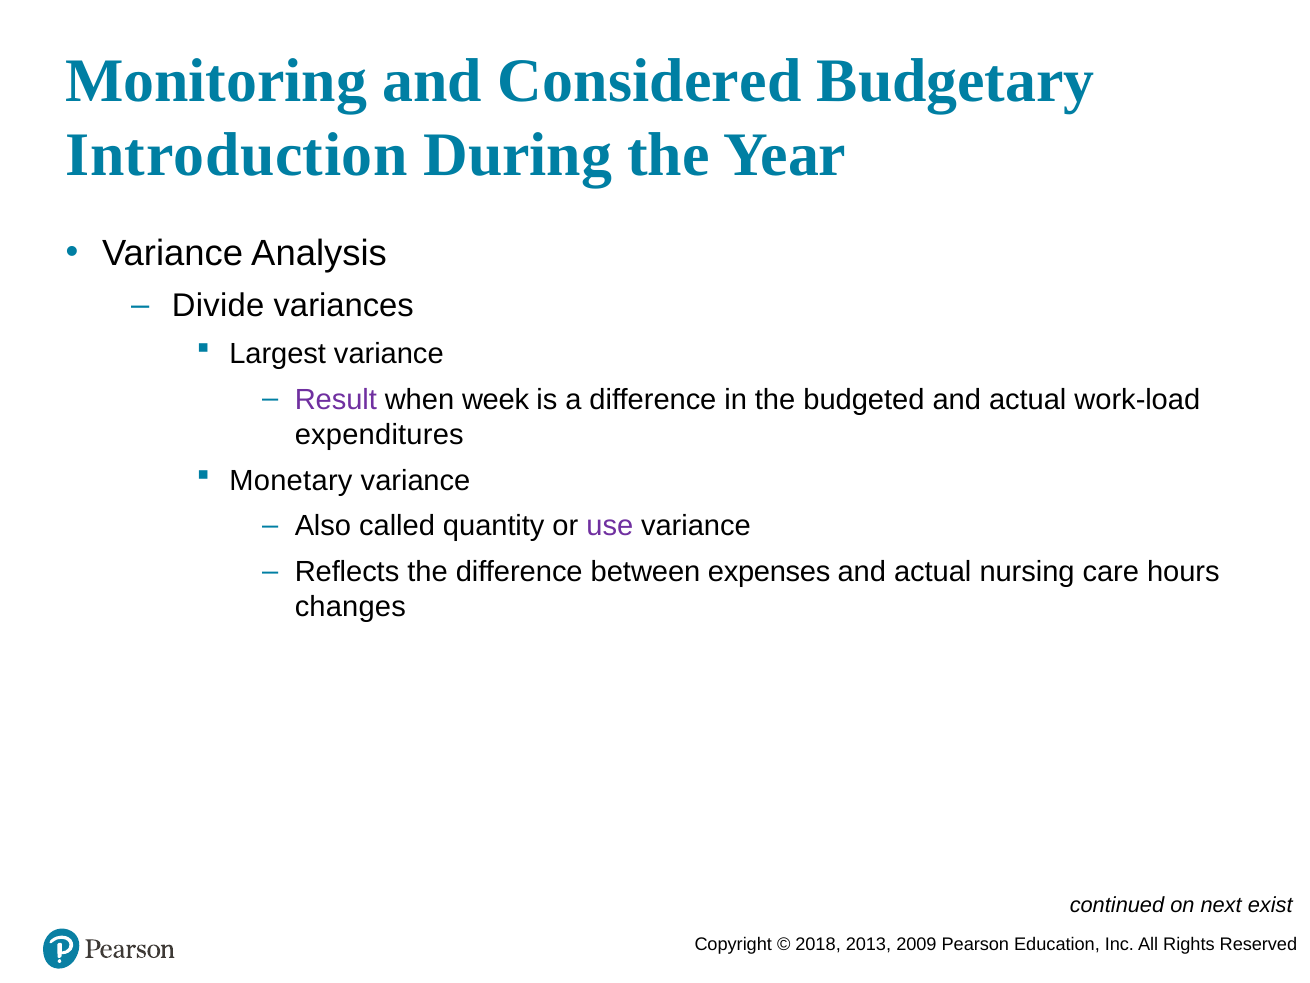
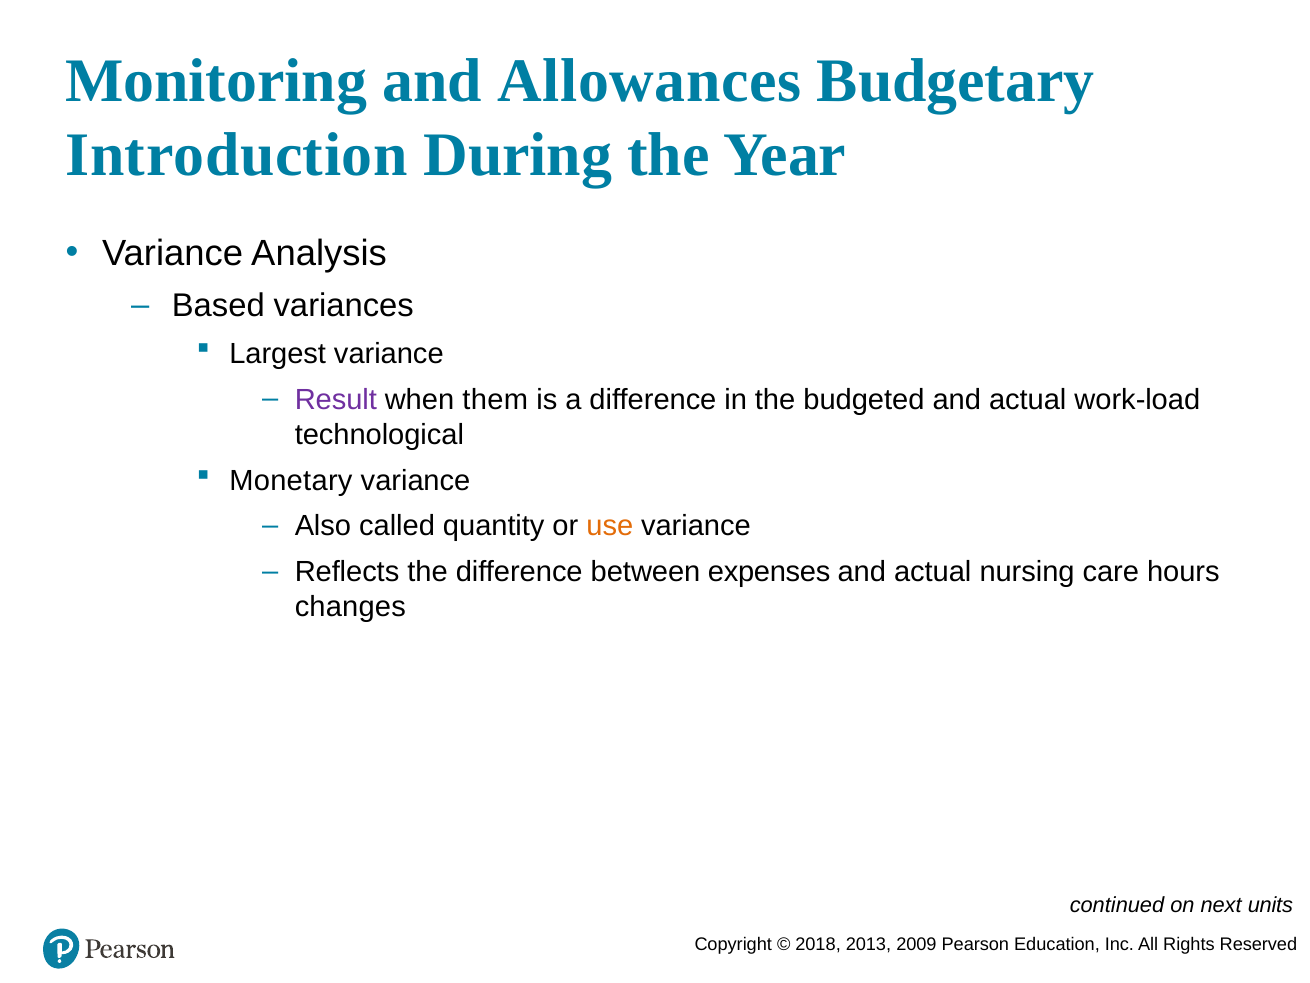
Considered: Considered -> Allowances (649, 81)
Divide: Divide -> Based (218, 306)
week: week -> them (495, 399)
expenditures: expenditures -> technological (379, 434)
use colour: purple -> orange (610, 526)
exist: exist -> units (1270, 905)
